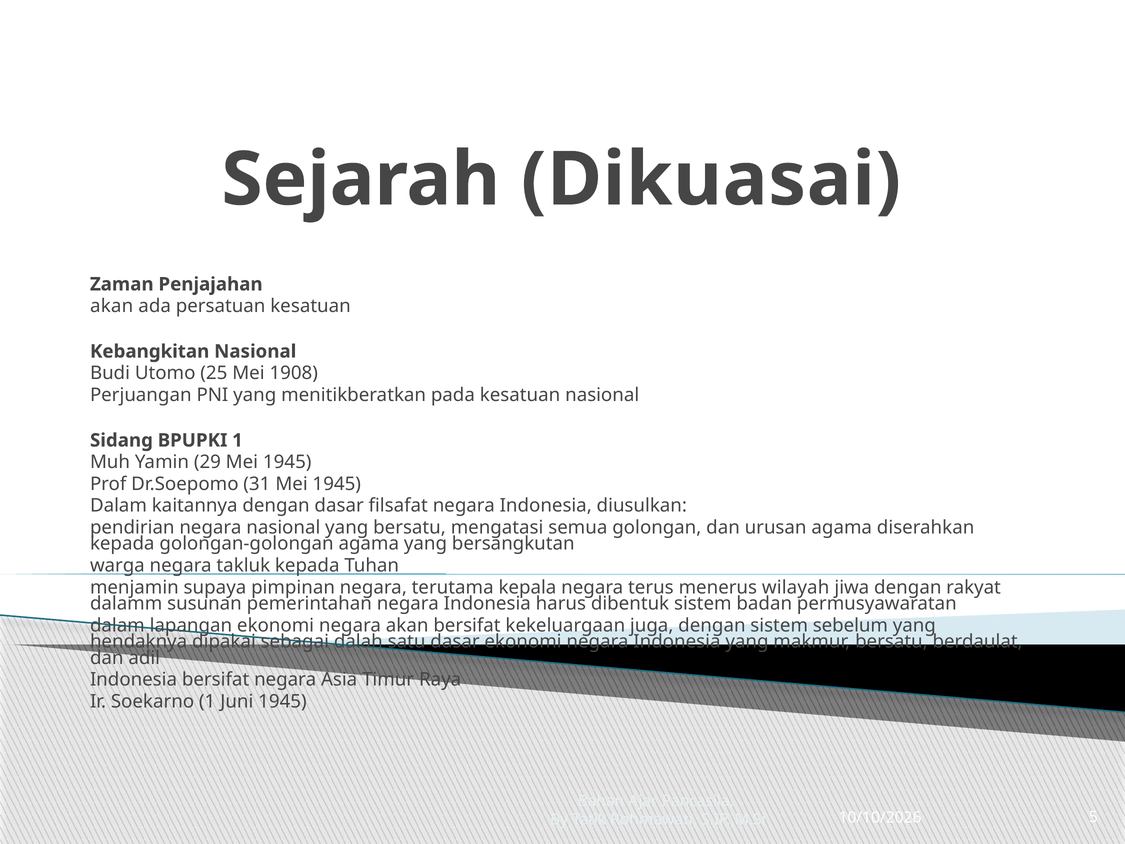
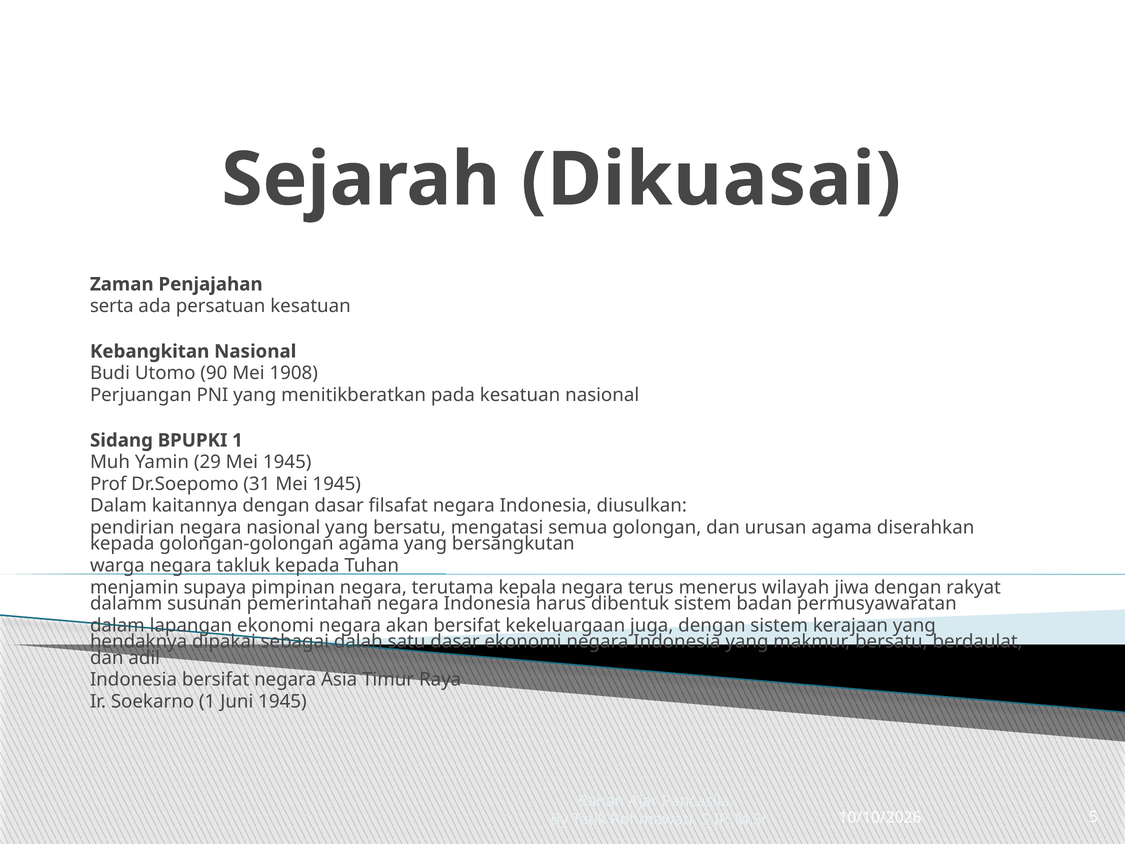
akan: akan -> serta (112, 306)
25: 25 -> 90 (214, 373)
sebelum: sebelum -> kerajaan (850, 625)
